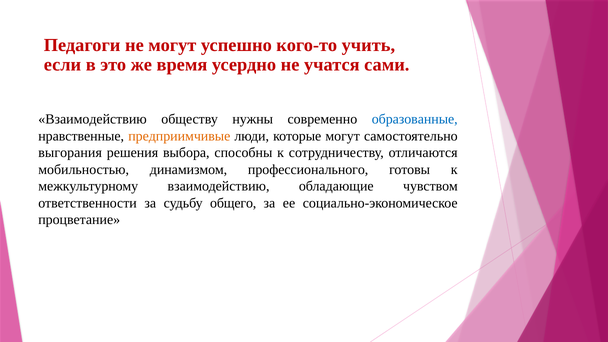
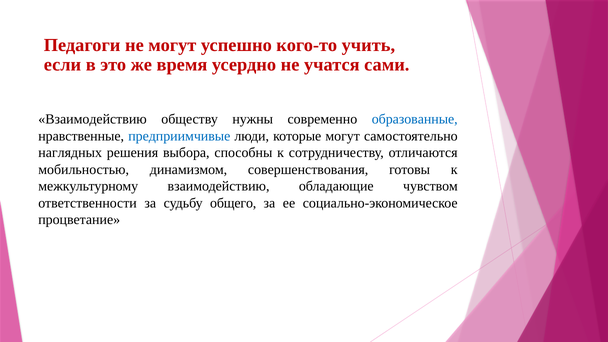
предприимчивые colour: orange -> blue (179, 136)
выгорания: выгорания -> наглядных (70, 153)
профессионального: профессионального -> совершенствования (308, 170)
